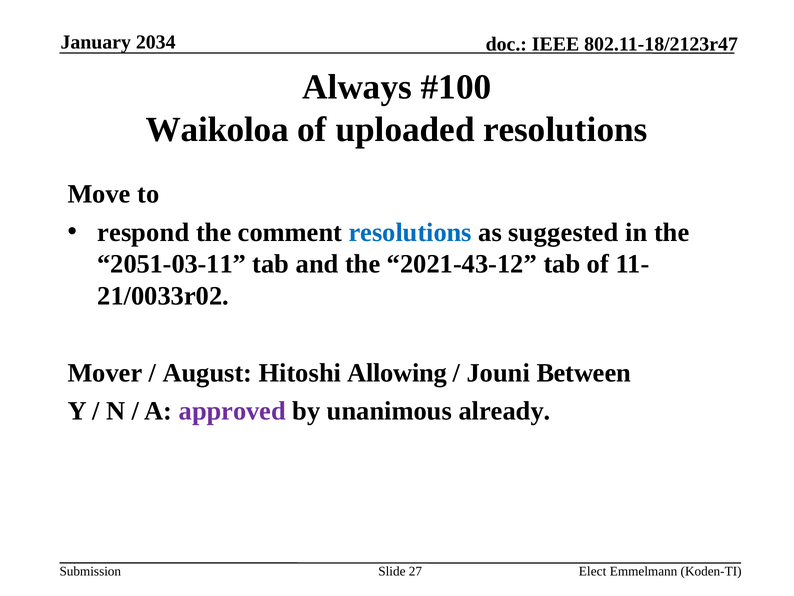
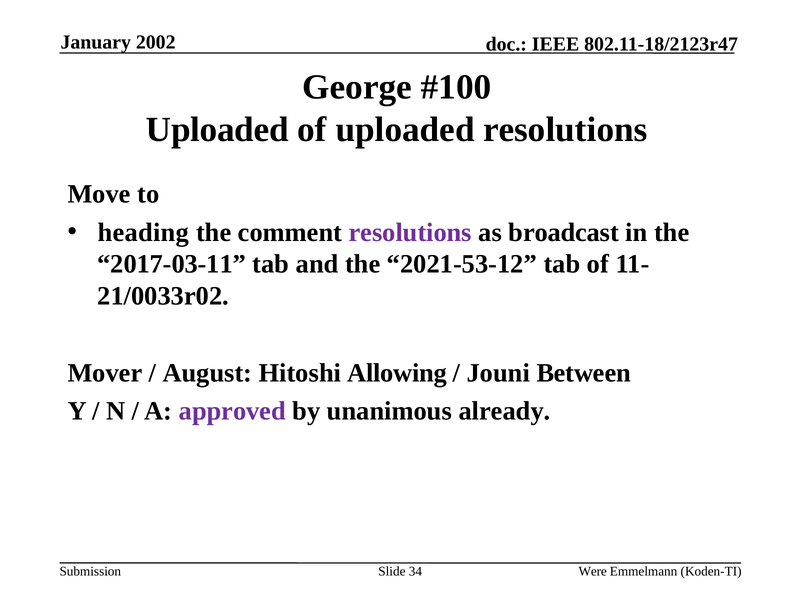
2034: 2034 -> 2002 (156, 42)
Always: Always -> George (357, 87)
Waikoloa: Waikoloa -> Uploaded (217, 129)
respond: respond -> heading (143, 232)
resolutions colour: blue -> purple (410, 232)
suggested: suggested -> broadcast (564, 232)
2051-03-11: 2051-03-11 -> 2017-03-11 (172, 264)
2021-43-12: 2021-43-12 -> 2021-53-12 (462, 264)
27: 27 -> 34 (415, 571)
Elect: Elect -> Were (593, 571)
